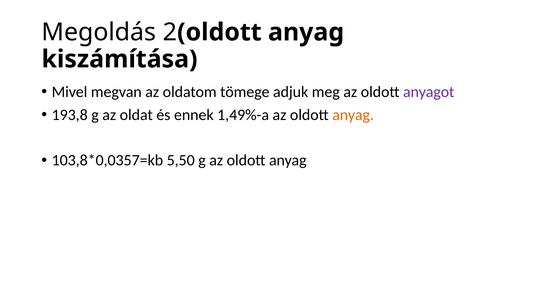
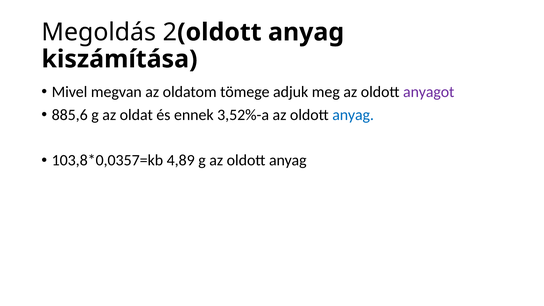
193,8: 193,8 -> 885,6 (70, 115)
1,49%-a: 1,49%-a -> 3,52%-a (243, 115)
anyag colour: orange -> blue (353, 115)
5,50: 5,50 -> 4,89 (181, 160)
